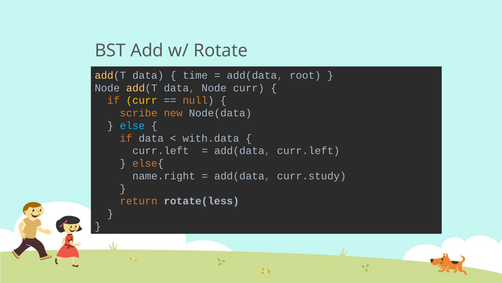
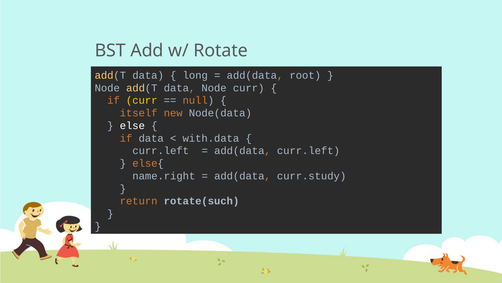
time: time -> long (195, 75)
scribe: scribe -> itself (139, 113)
else colour: light blue -> white (132, 125)
rotate(less: rotate(less -> rotate(such (201, 201)
